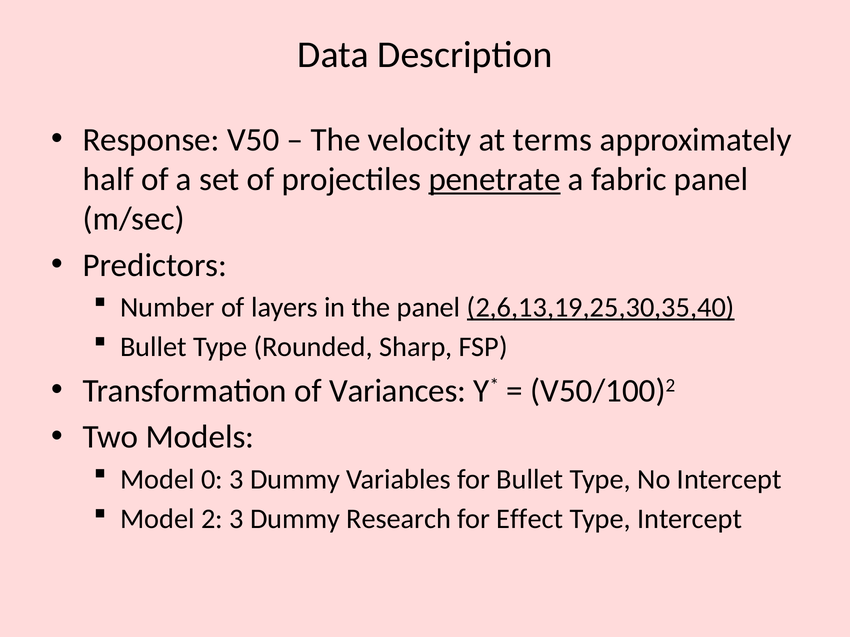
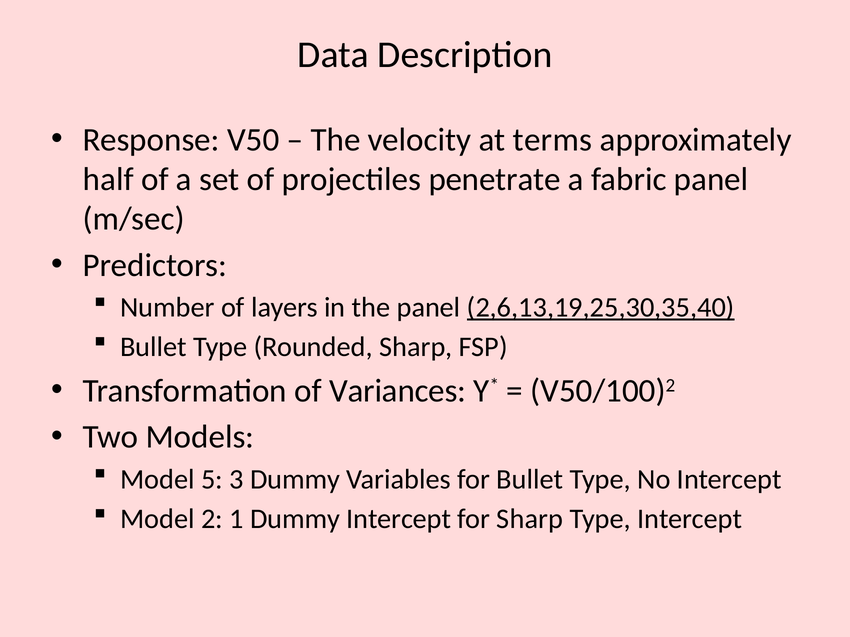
penetrate underline: present -> none (495, 179)
0: 0 -> 5 (212, 480)
2 3: 3 -> 1 (237, 519)
Dummy Research: Research -> Intercept (399, 519)
for Effect: Effect -> Sharp (530, 519)
